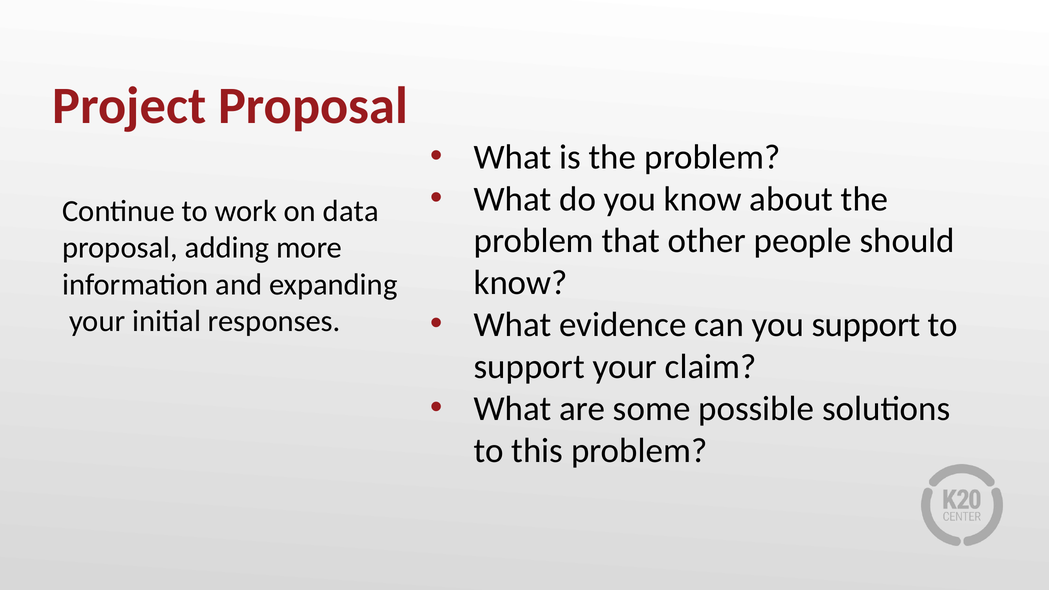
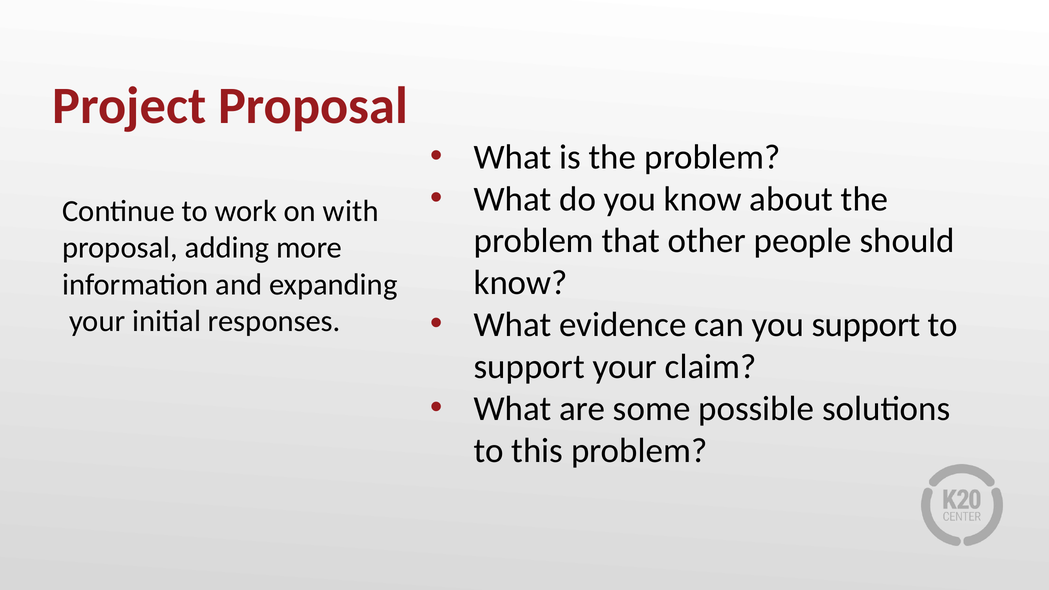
data: data -> with (351, 211)
